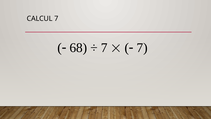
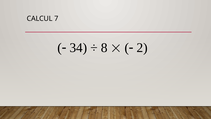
68: 68 -> 34 (78, 48)
7: 7 -> 8 (104, 48)
7: 7 -> 2 (142, 48)
